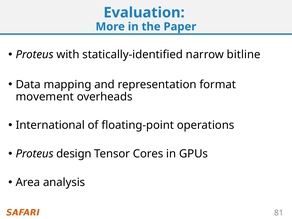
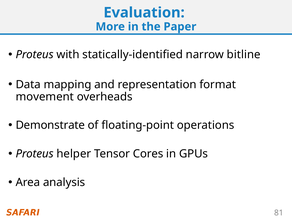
International: International -> Demonstrate (50, 125)
design: design -> helper (74, 154)
